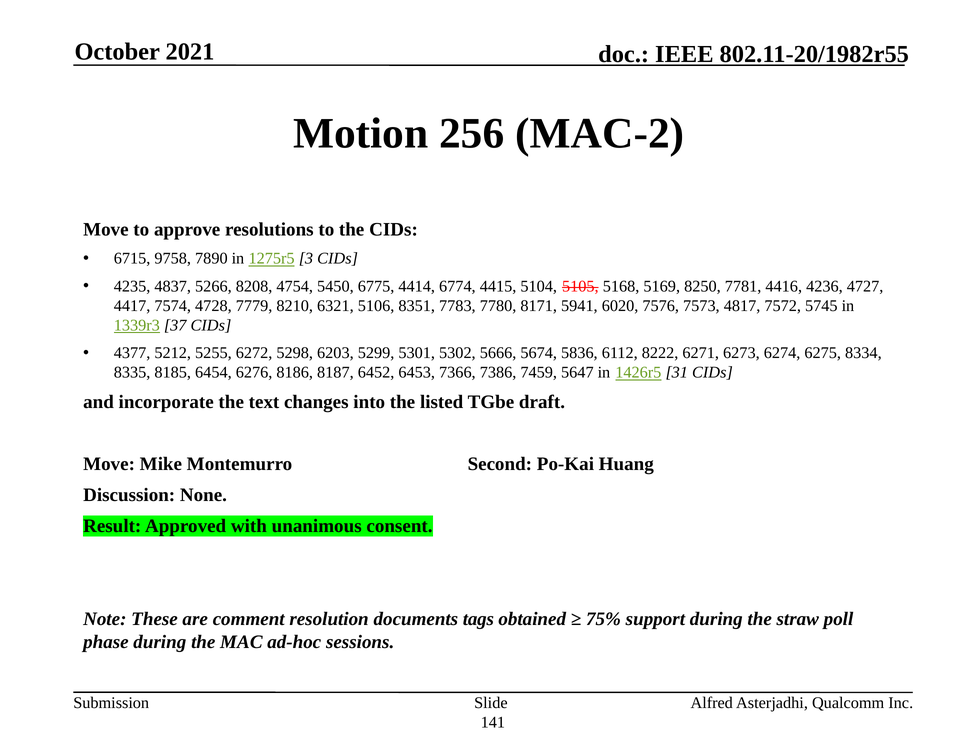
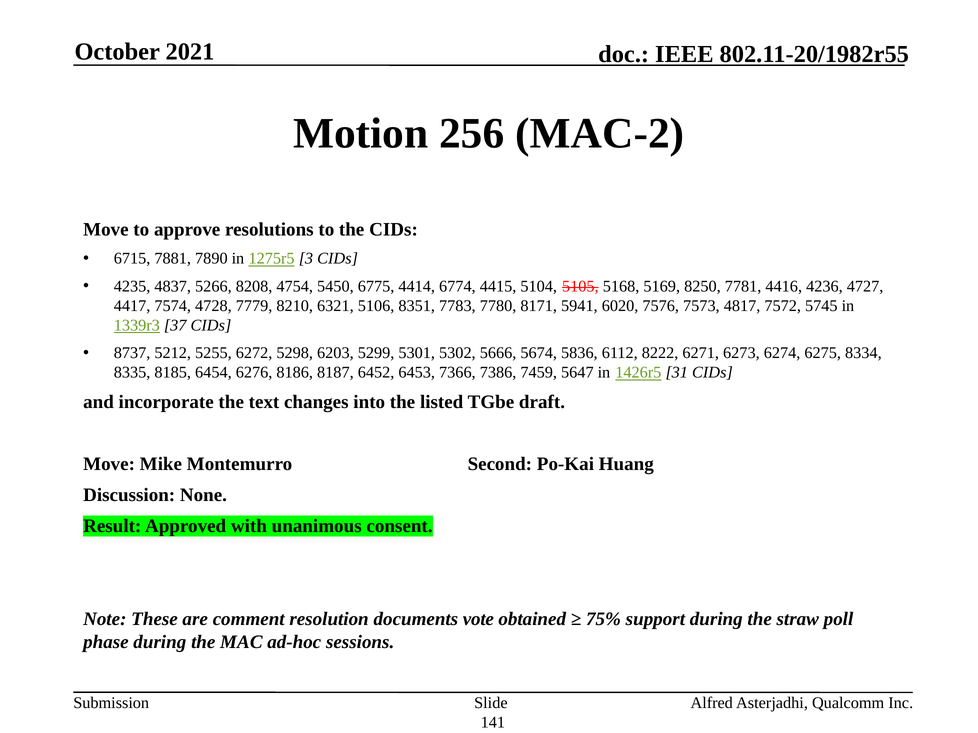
9758: 9758 -> 7881 (173, 259)
4377: 4377 -> 8737 (132, 353)
tags: tags -> vote (478, 619)
